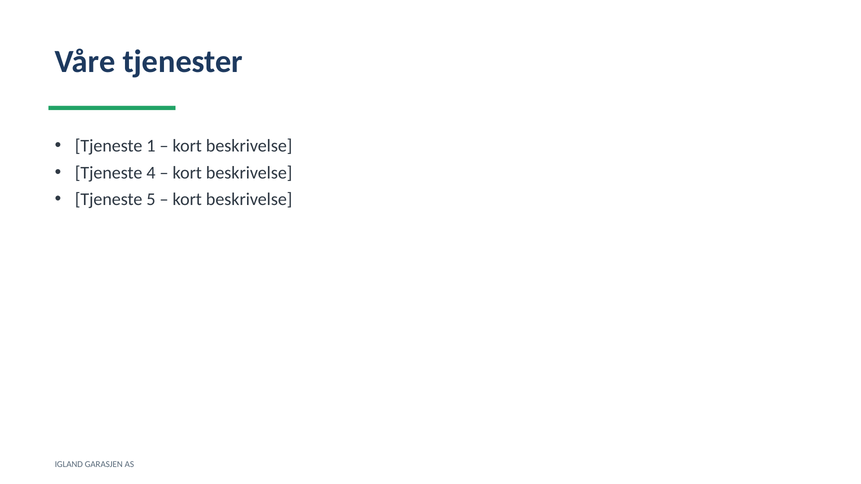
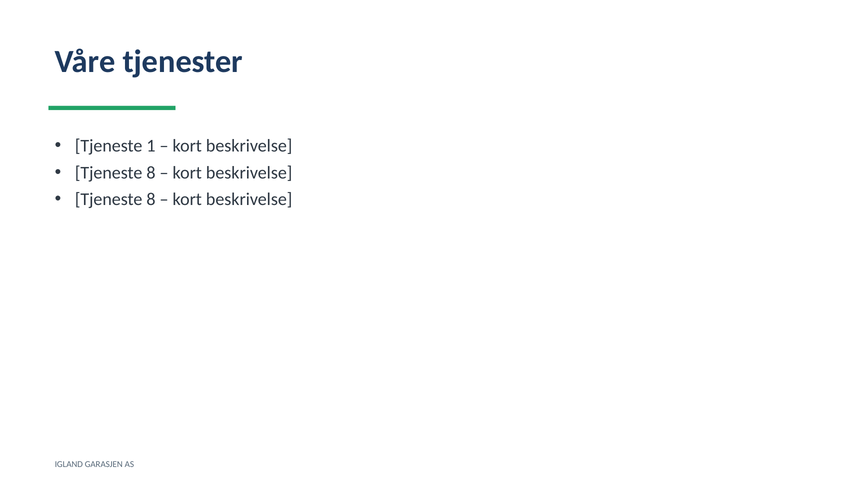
4: 4 -> 8 (151, 173)
5: 5 -> 8 (151, 200)
